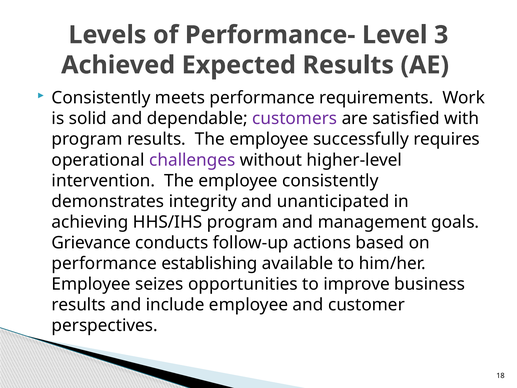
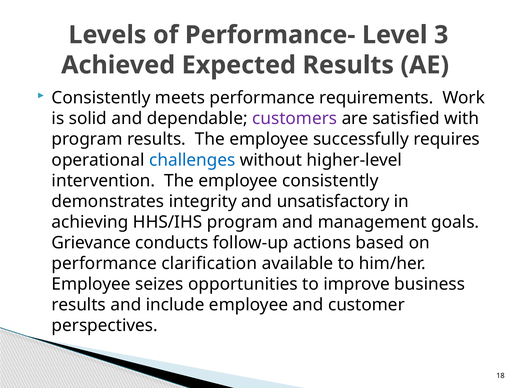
challenges colour: purple -> blue (192, 160)
unanticipated: unanticipated -> unsatisfactory (333, 201)
establishing: establishing -> clarification (209, 263)
